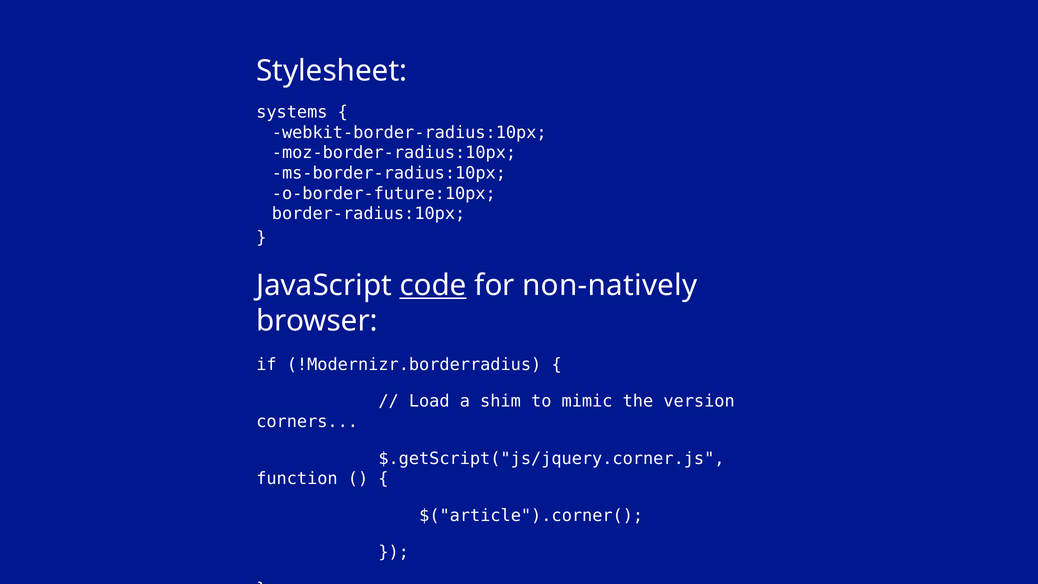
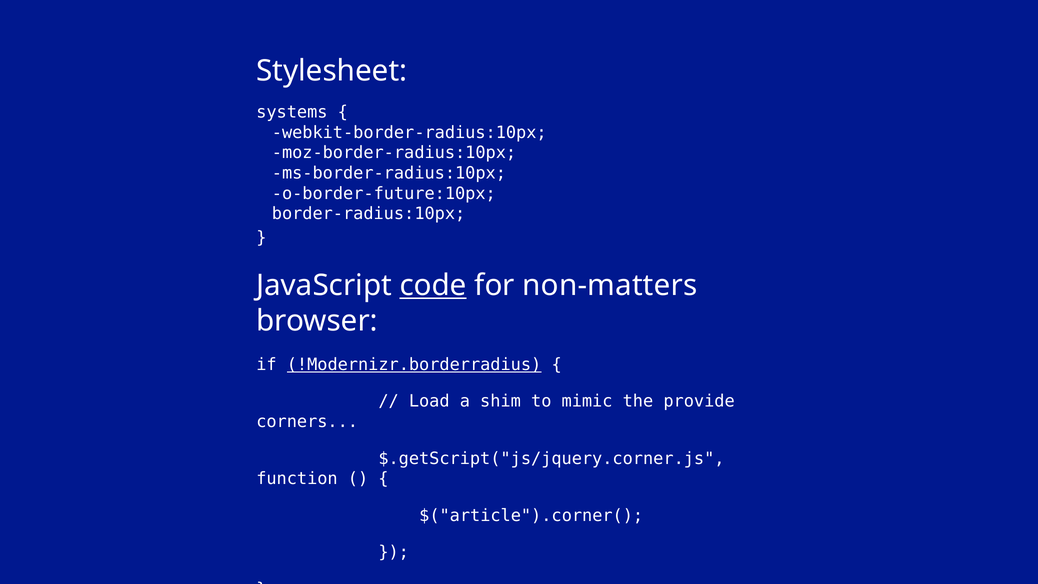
non-natively: non-natively -> non-matters (610, 285)
!Modernizr.borderradius underline: none -> present (414, 364)
version: version -> provide (699, 401)
